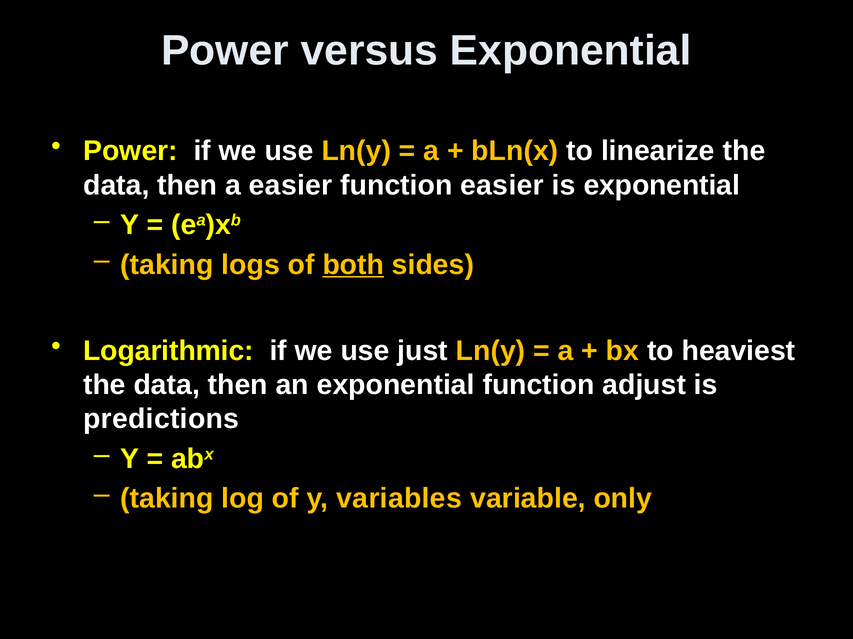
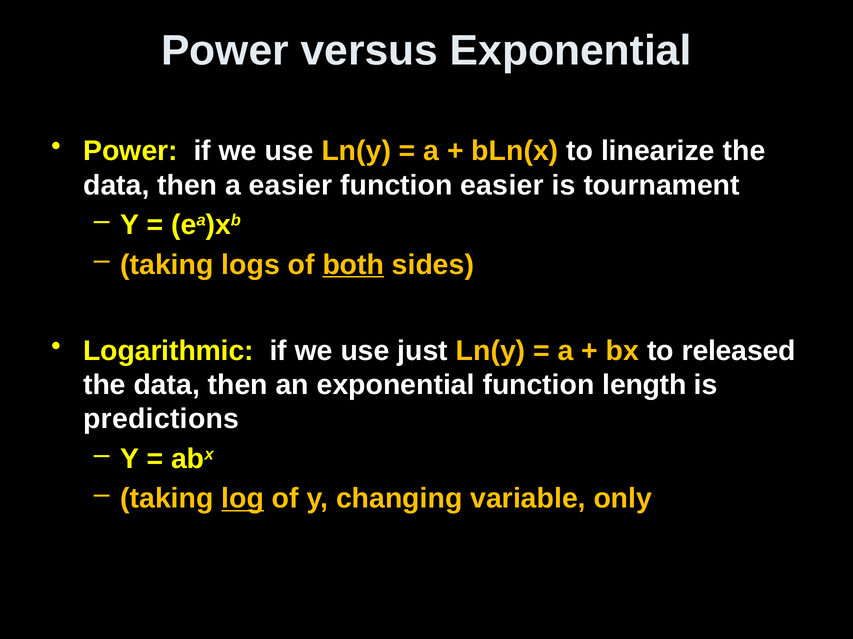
is exponential: exponential -> tournament (662, 185)
heaviest: heaviest -> released (739, 351)
adjust: adjust -> length (644, 385)
log underline: none -> present (243, 499)
variables: variables -> changing (399, 499)
